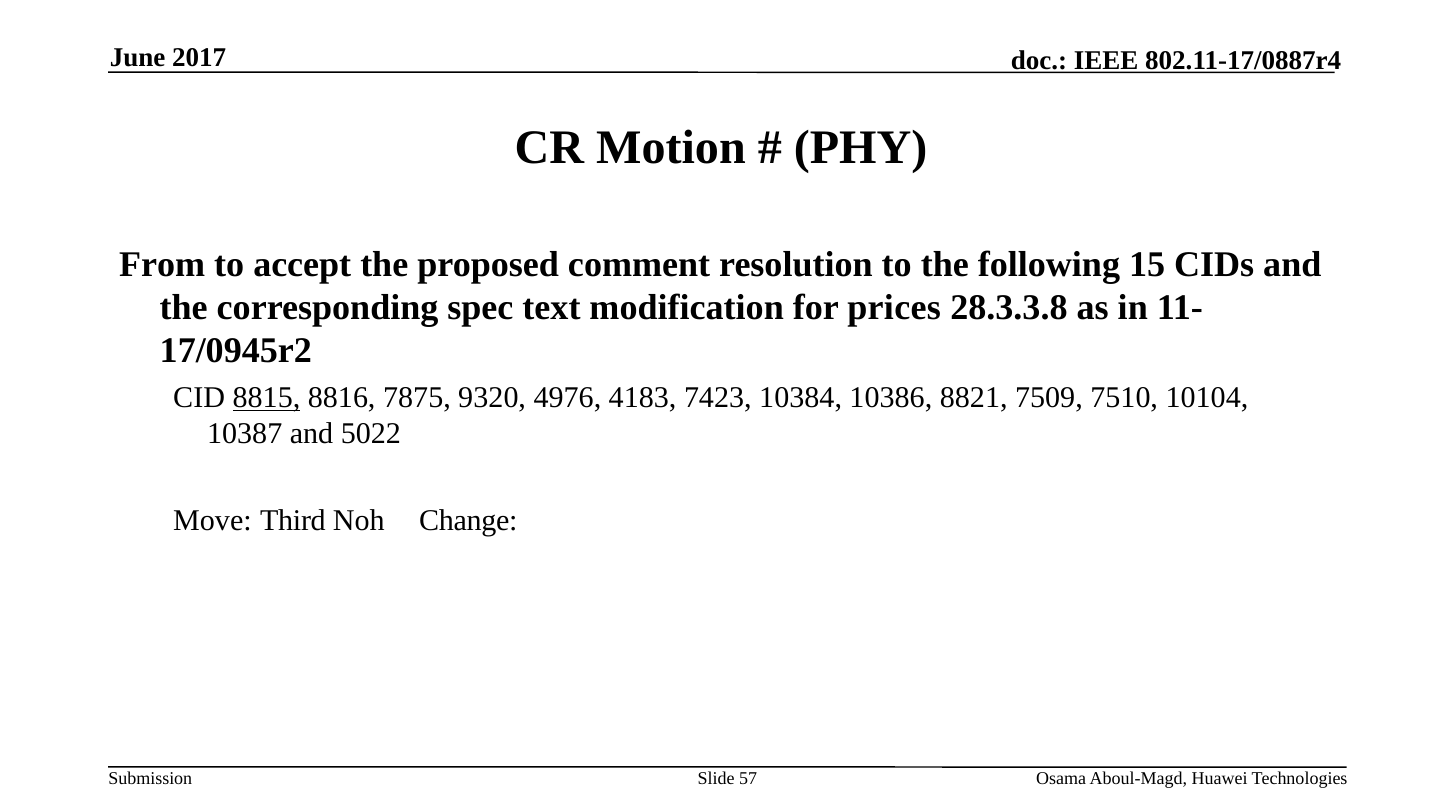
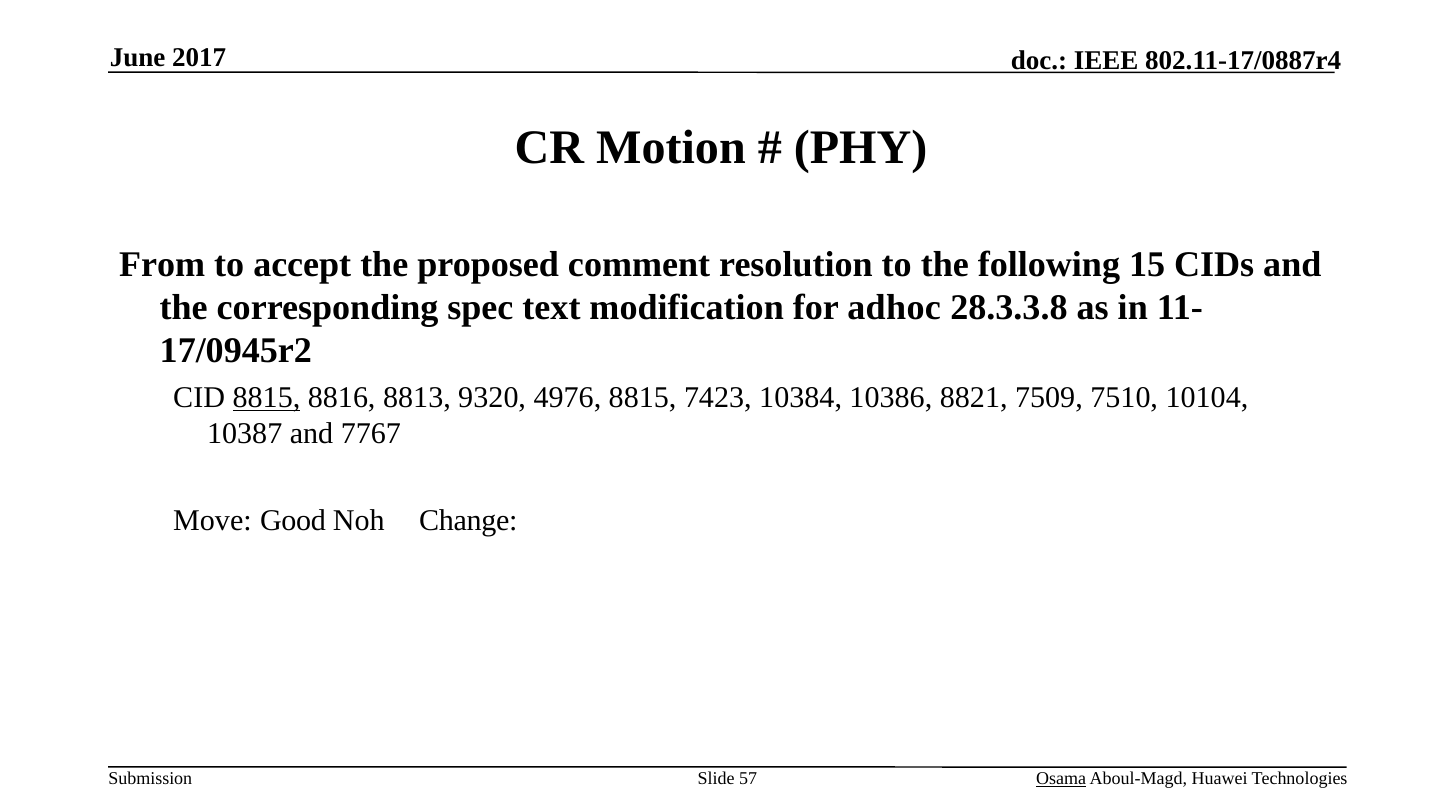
prices: prices -> adhoc (894, 307)
7875: 7875 -> 8813 (417, 397)
4976 4183: 4183 -> 8815 (643, 397)
5022: 5022 -> 7767 (371, 434)
Third: Third -> Good (293, 521)
Osama underline: none -> present (1061, 778)
